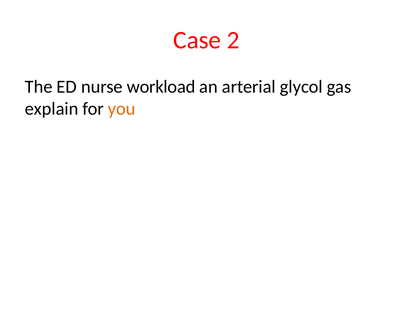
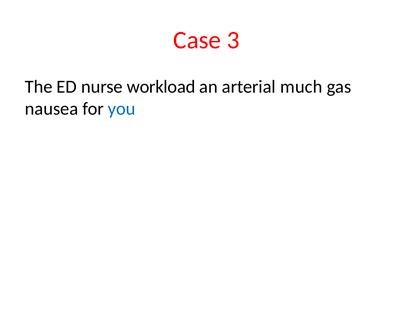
2: 2 -> 3 (233, 40)
glycol: glycol -> much (301, 87)
explain: explain -> nausea (52, 109)
you colour: orange -> blue (122, 109)
